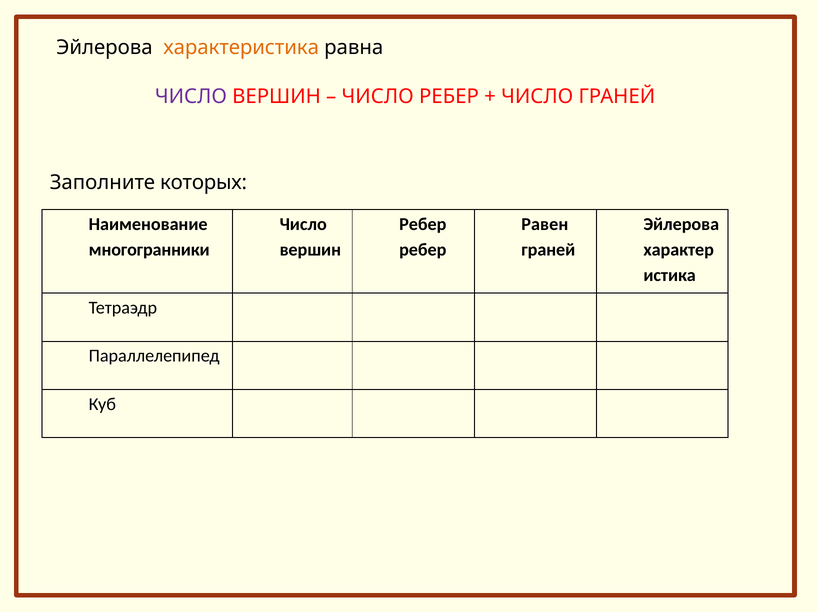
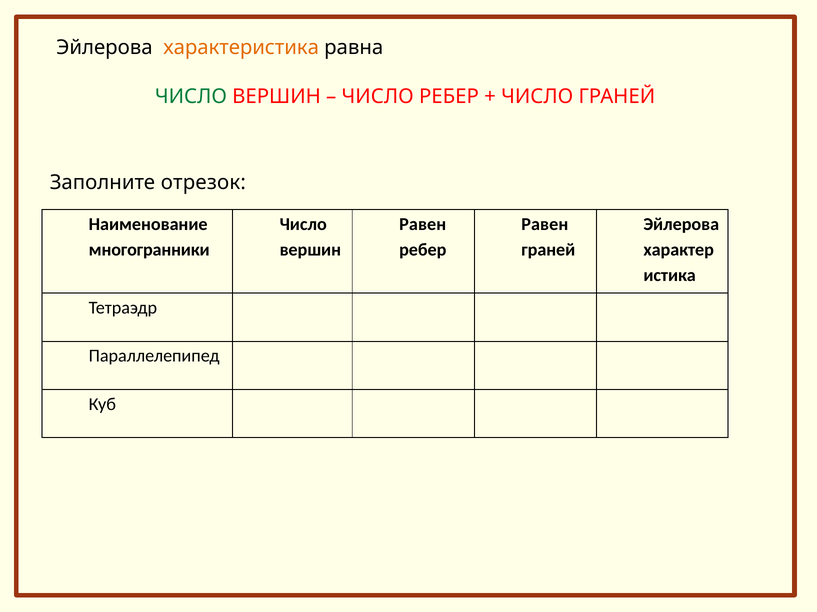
ЧИСЛО colour: purple -> green (191, 96)
которых: которых -> отрезок (203, 183)
Ребер: Ребер -> Равен (423, 225)
